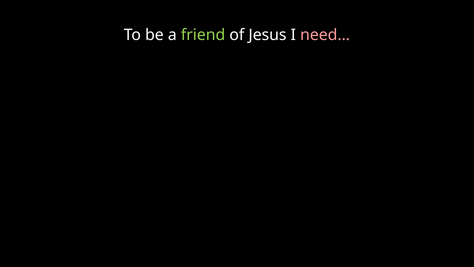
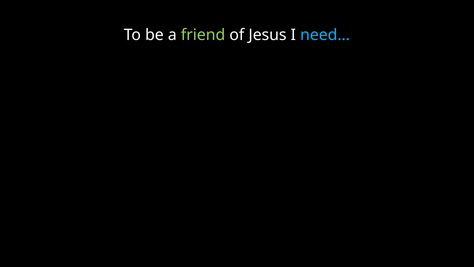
need… colour: pink -> light blue (325, 35)
